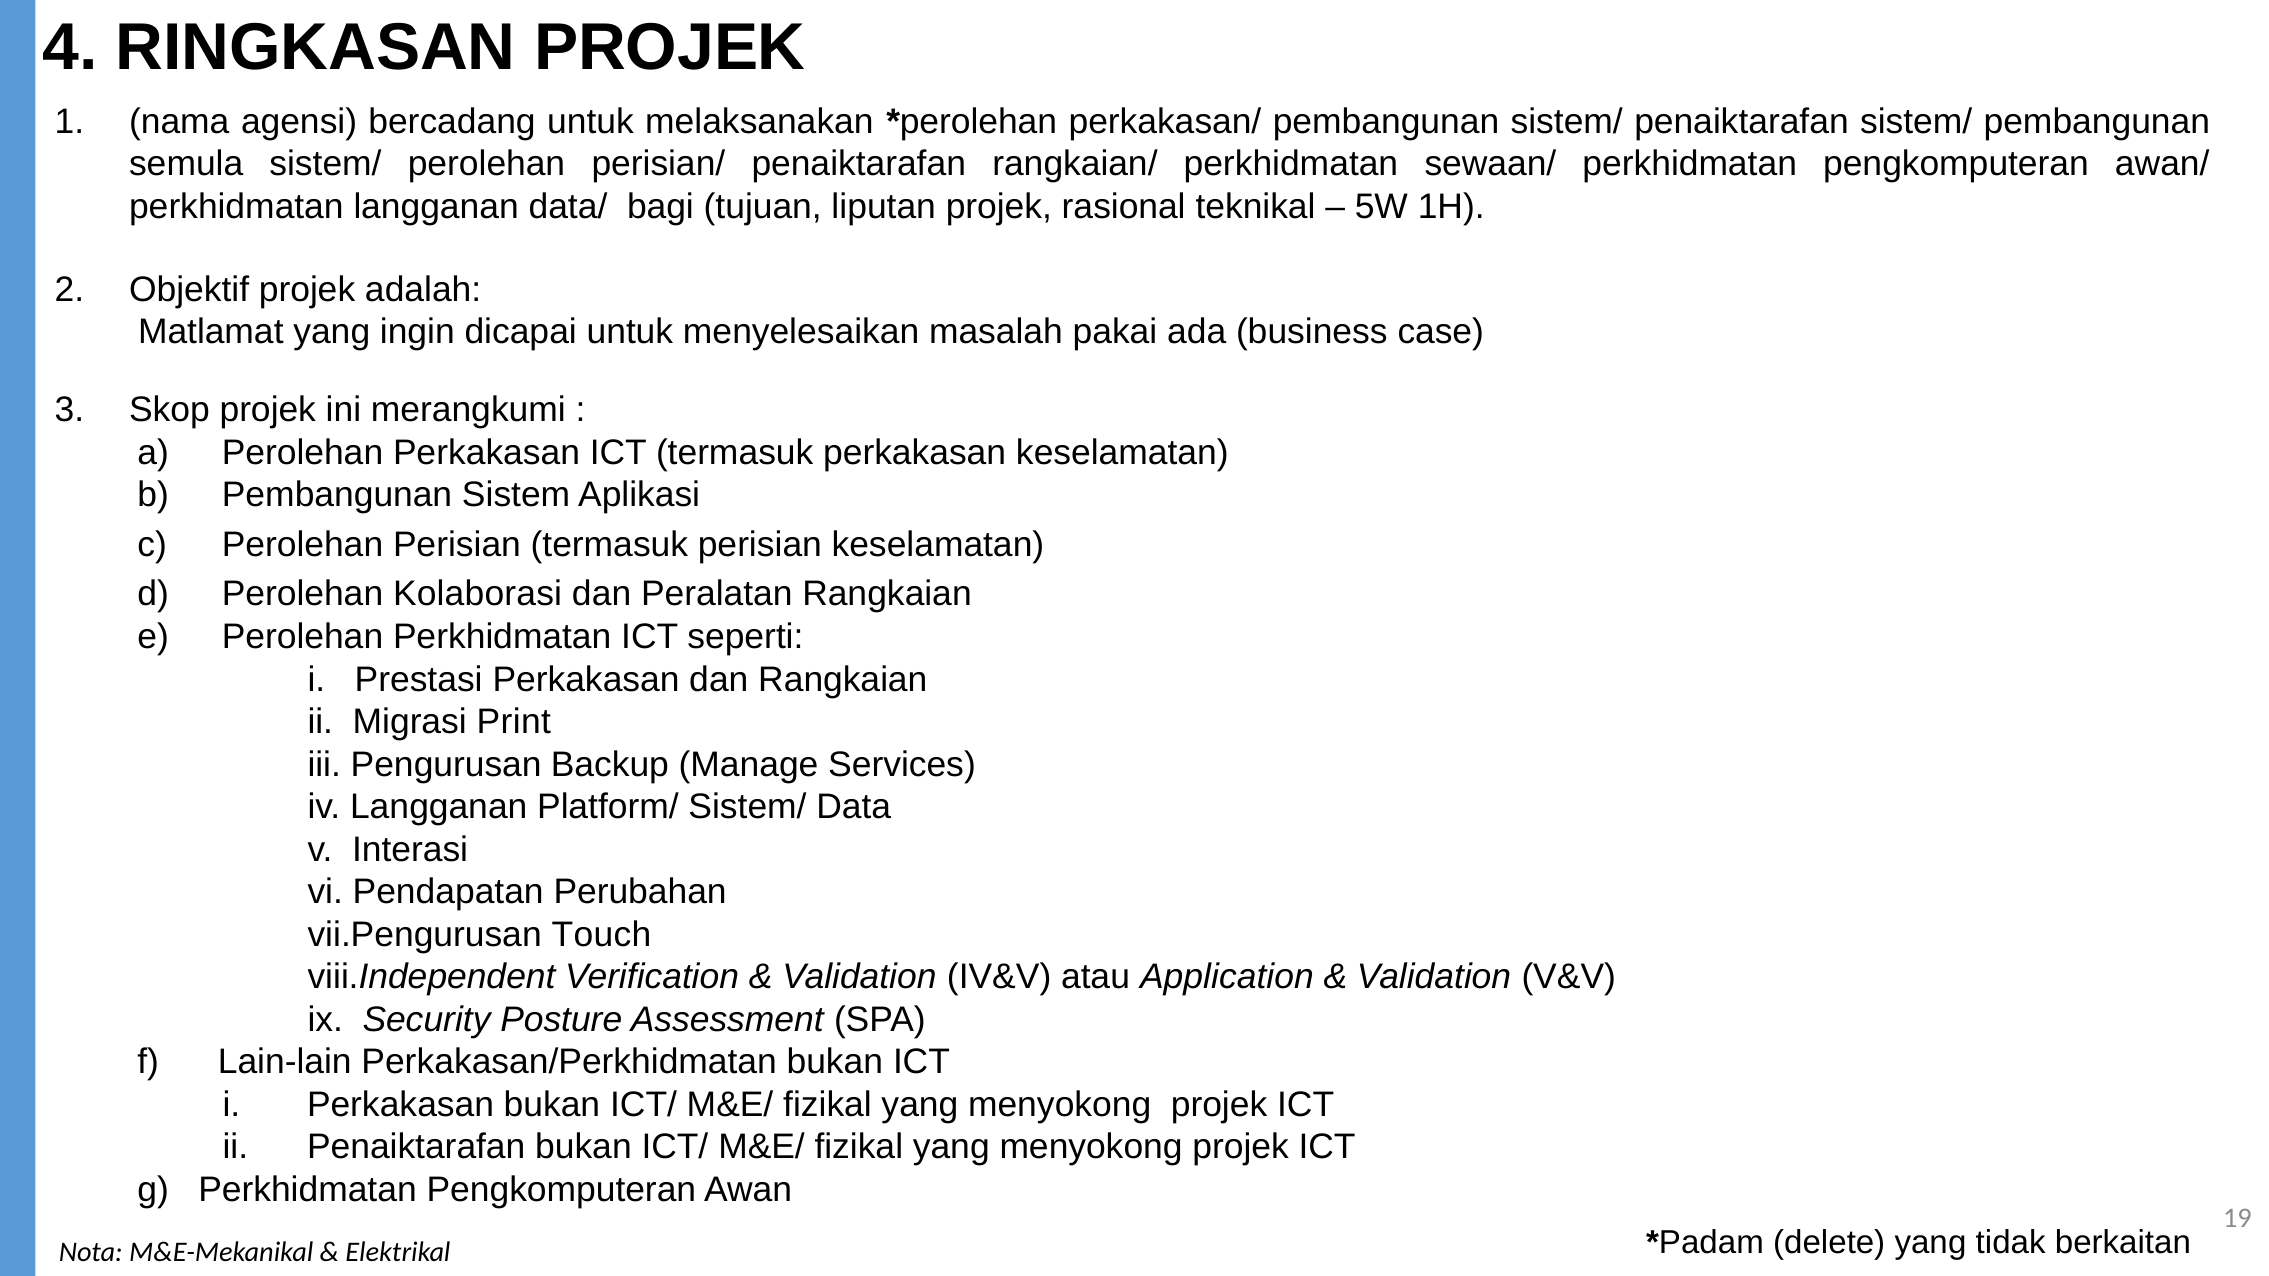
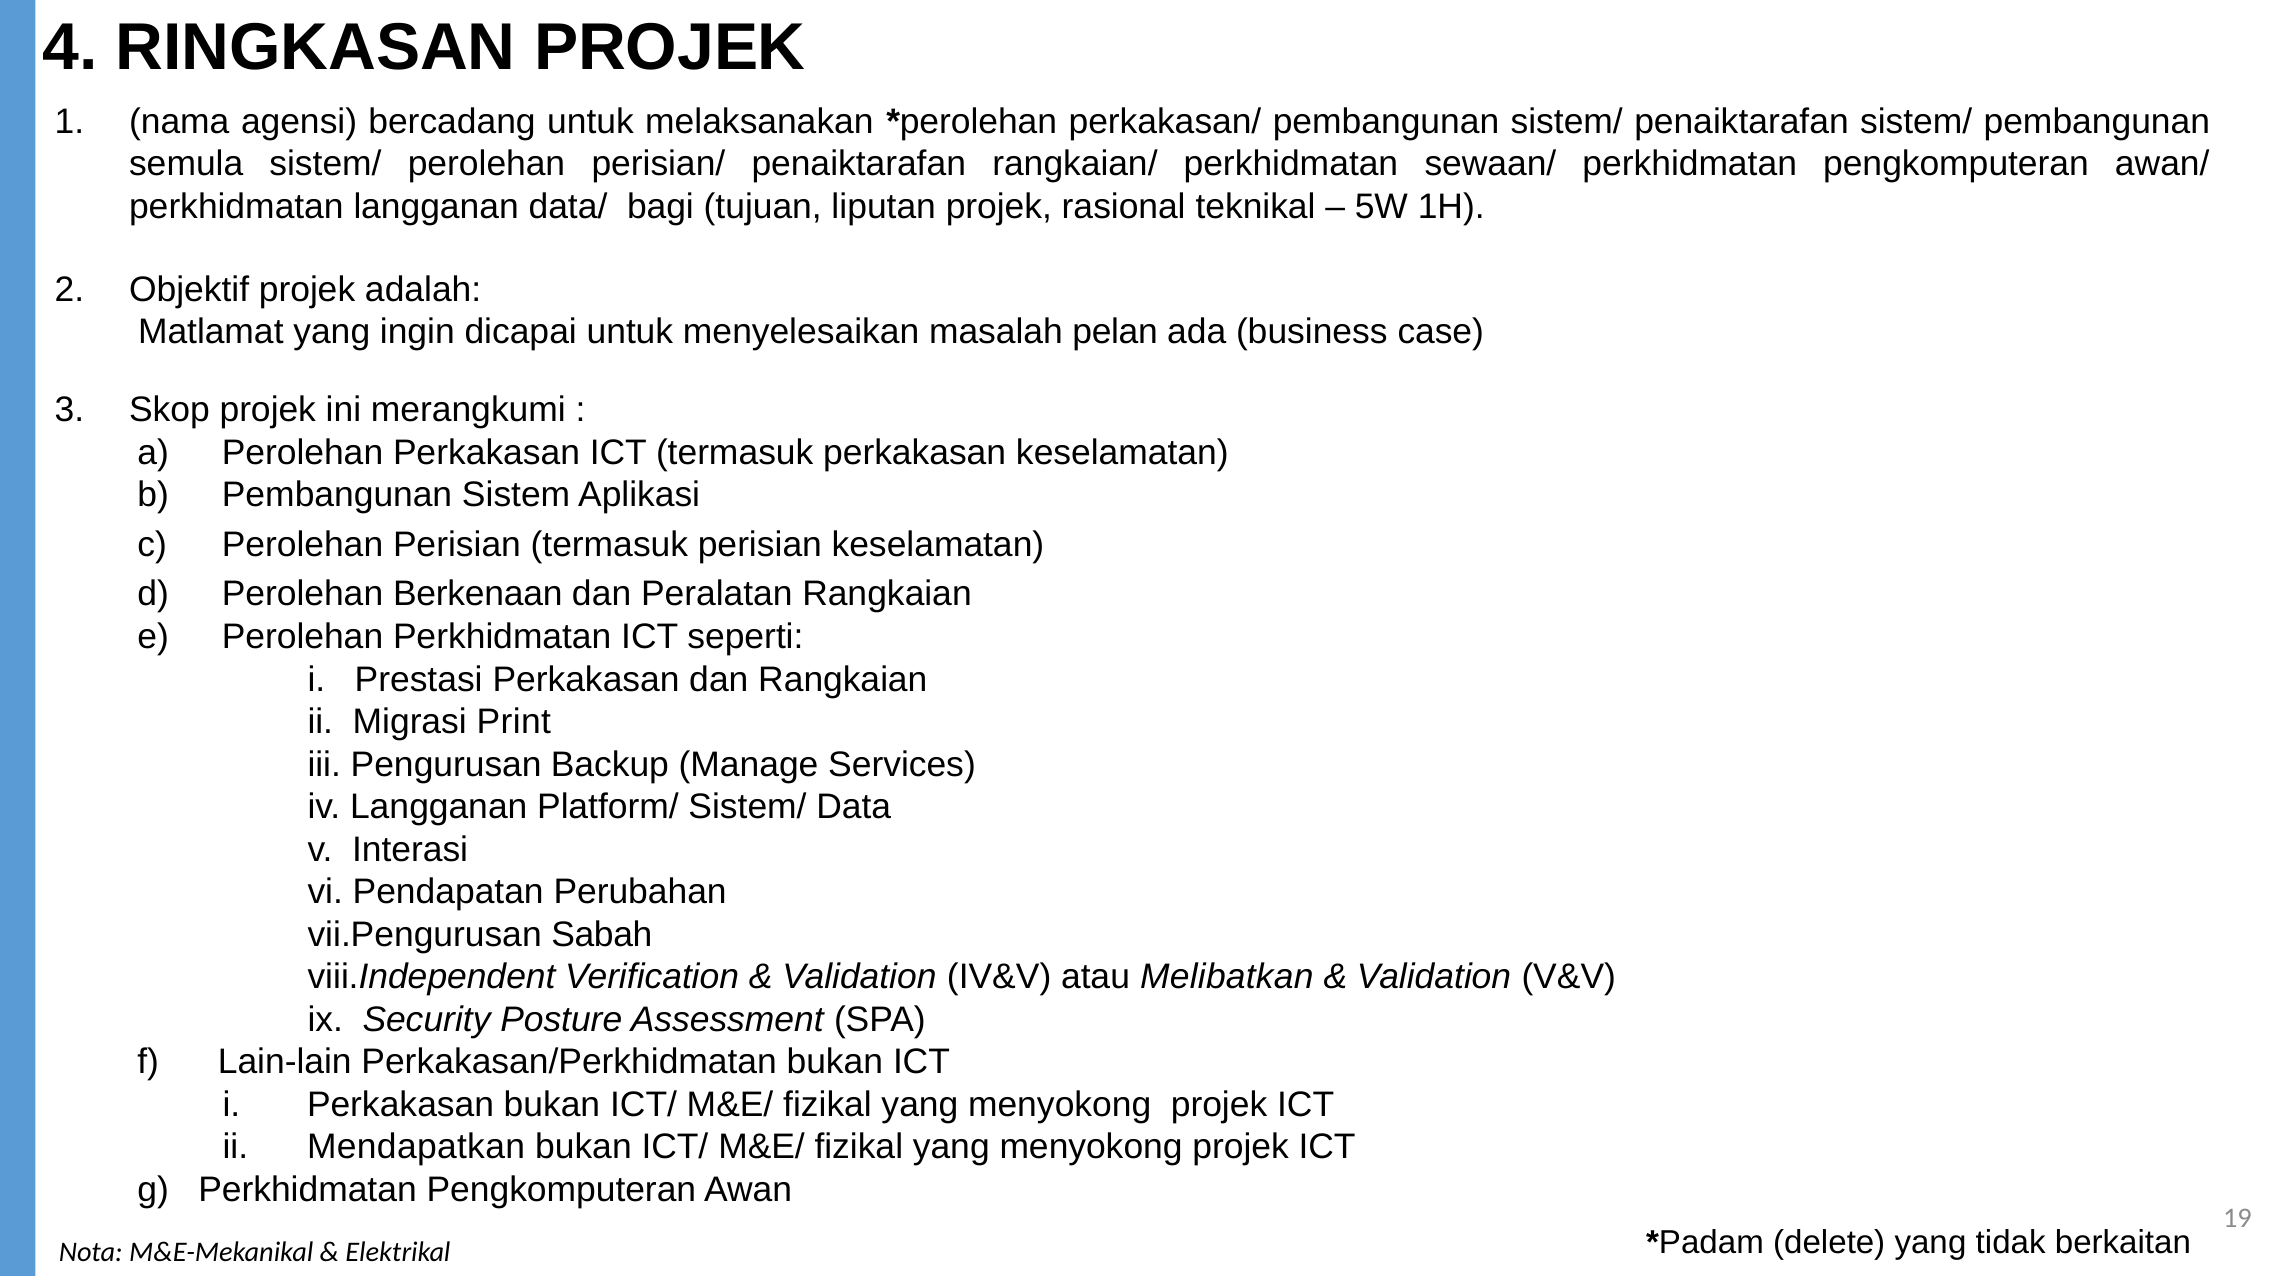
pakai: pakai -> pelan (1115, 332)
Kolaborasi: Kolaborasi -> Berkenaan (478, 594)
Touch: Touch -> Sabah (602, 935)
Application: Application -> Melibatkan (1227, 977)
ii Penaiktarafan: Penaiktarafan -> Mendapatkan (416, 1147)
